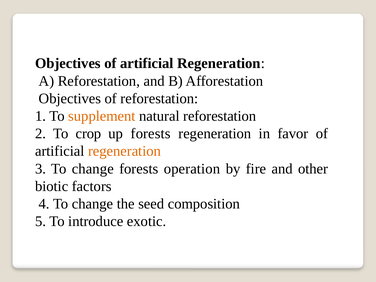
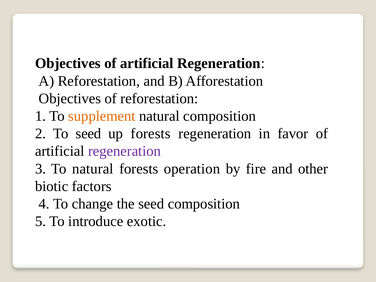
natural reforestation: reforestation -> composition (220, 116)
To crop: crop -> seed (88, 134)
regeneration colour: orange -> purple (124, 151)
3 To change: change -> natural (93, 169)
